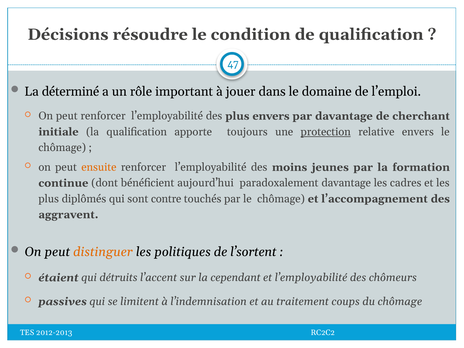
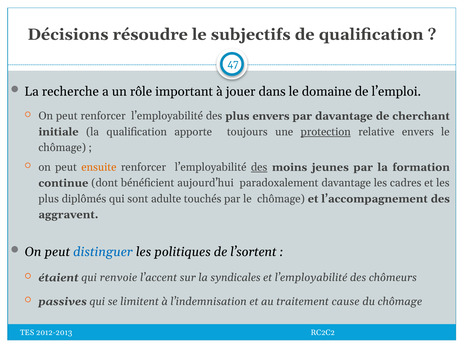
condition: condition -> subjectifs (251, 34)
déterminé: déterminé -> recherche (70, 92)
des underline: none -> present (259, 167)
contre: contre -> adulte (166, 199)
distinguer colour: orange -> blue (103, 252)
détruits: détruits -> renvoie (118, 278)
cependant: cependant -> syndicales (236, 278)
coups: coups -> cause (346, 302)
